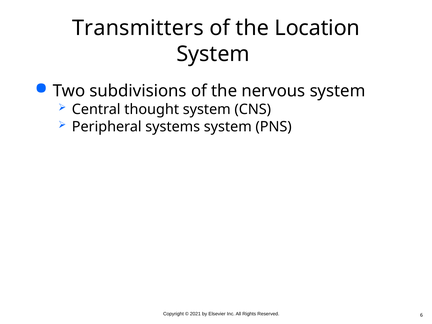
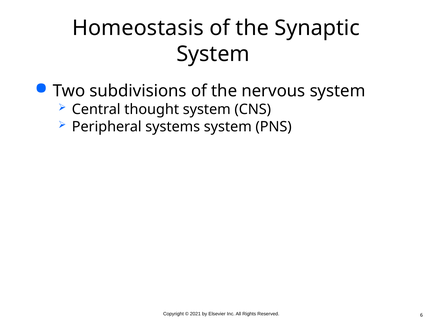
Transmitters: Transmitters -> Homeostasis (138, 28)
Location: Location -> Synaptic (317, 28)
